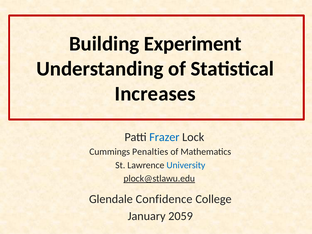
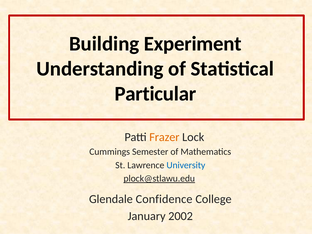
Increases: Increases -> Particular (155, 94)
Frazer colour: blue -> orange (164, 137)
Penalties: Penalties -> Semester (150, 152)
2059: 2059 -> 2002 (181, 216)
